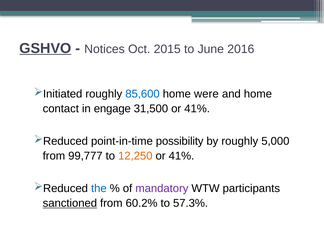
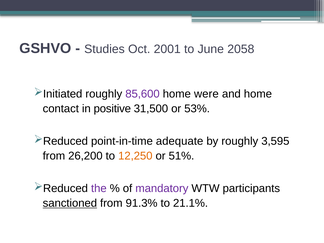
GSHVO underline: present -> none (45, 48)
Notices: Notices -> Studies (104, 49)
2015: 2015 -> 2001 (167, 49)
2016: 2016 -> 2058 (241, 49)
85,600 colour: blue -> purple (142, 94)
engage: engage -> positive (112, 109)
31,500 or 41%: 41% -> 53% (197, 109)
possibility: possibility -> adequate (180, 141)
5,000: 5,000 -> 3,595 (275, 141)
99,777: 99,777 -> 26,200 (85, 156)
41%: 41% -> 51% (181, 156)
the colour: blue -> purple (99, 188)
60.2%: 60.2% -> 91.3% (142, 203)
57.3%: 57.3% -> 21.1% (191, 203)
